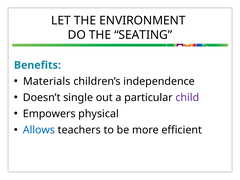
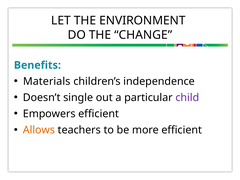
SEATING: SEATING -> CHANGE (143, 35)
Empowers physical: physical -> efficient (99, 114)
Allows colour: blue -> orange (39, 130)
